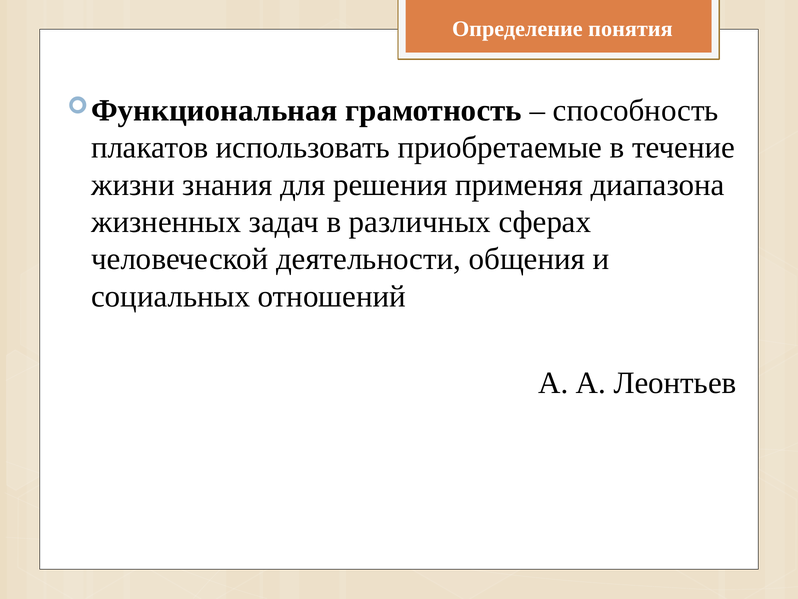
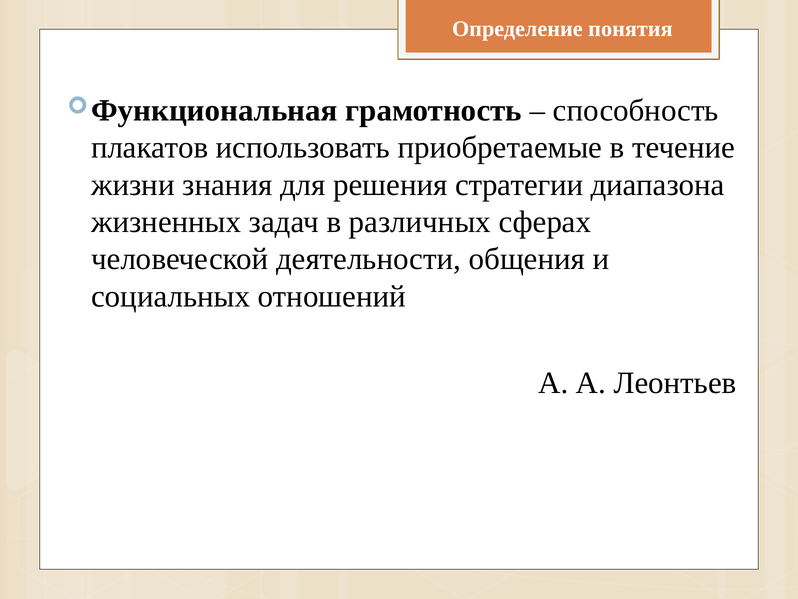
применяя: применяя -> стратегии (519, 185)
